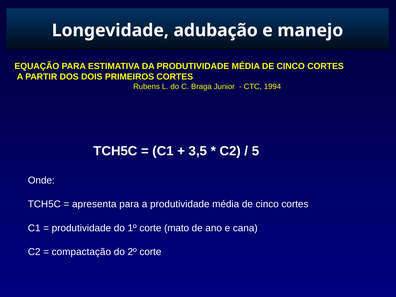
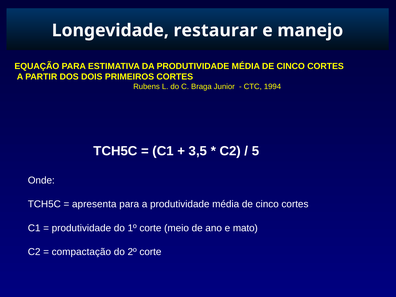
adubação: adubação -> restaurar (215, 30)
mato: mato -> meio (177, 228)
cana: cana -> mato (245, 228)
